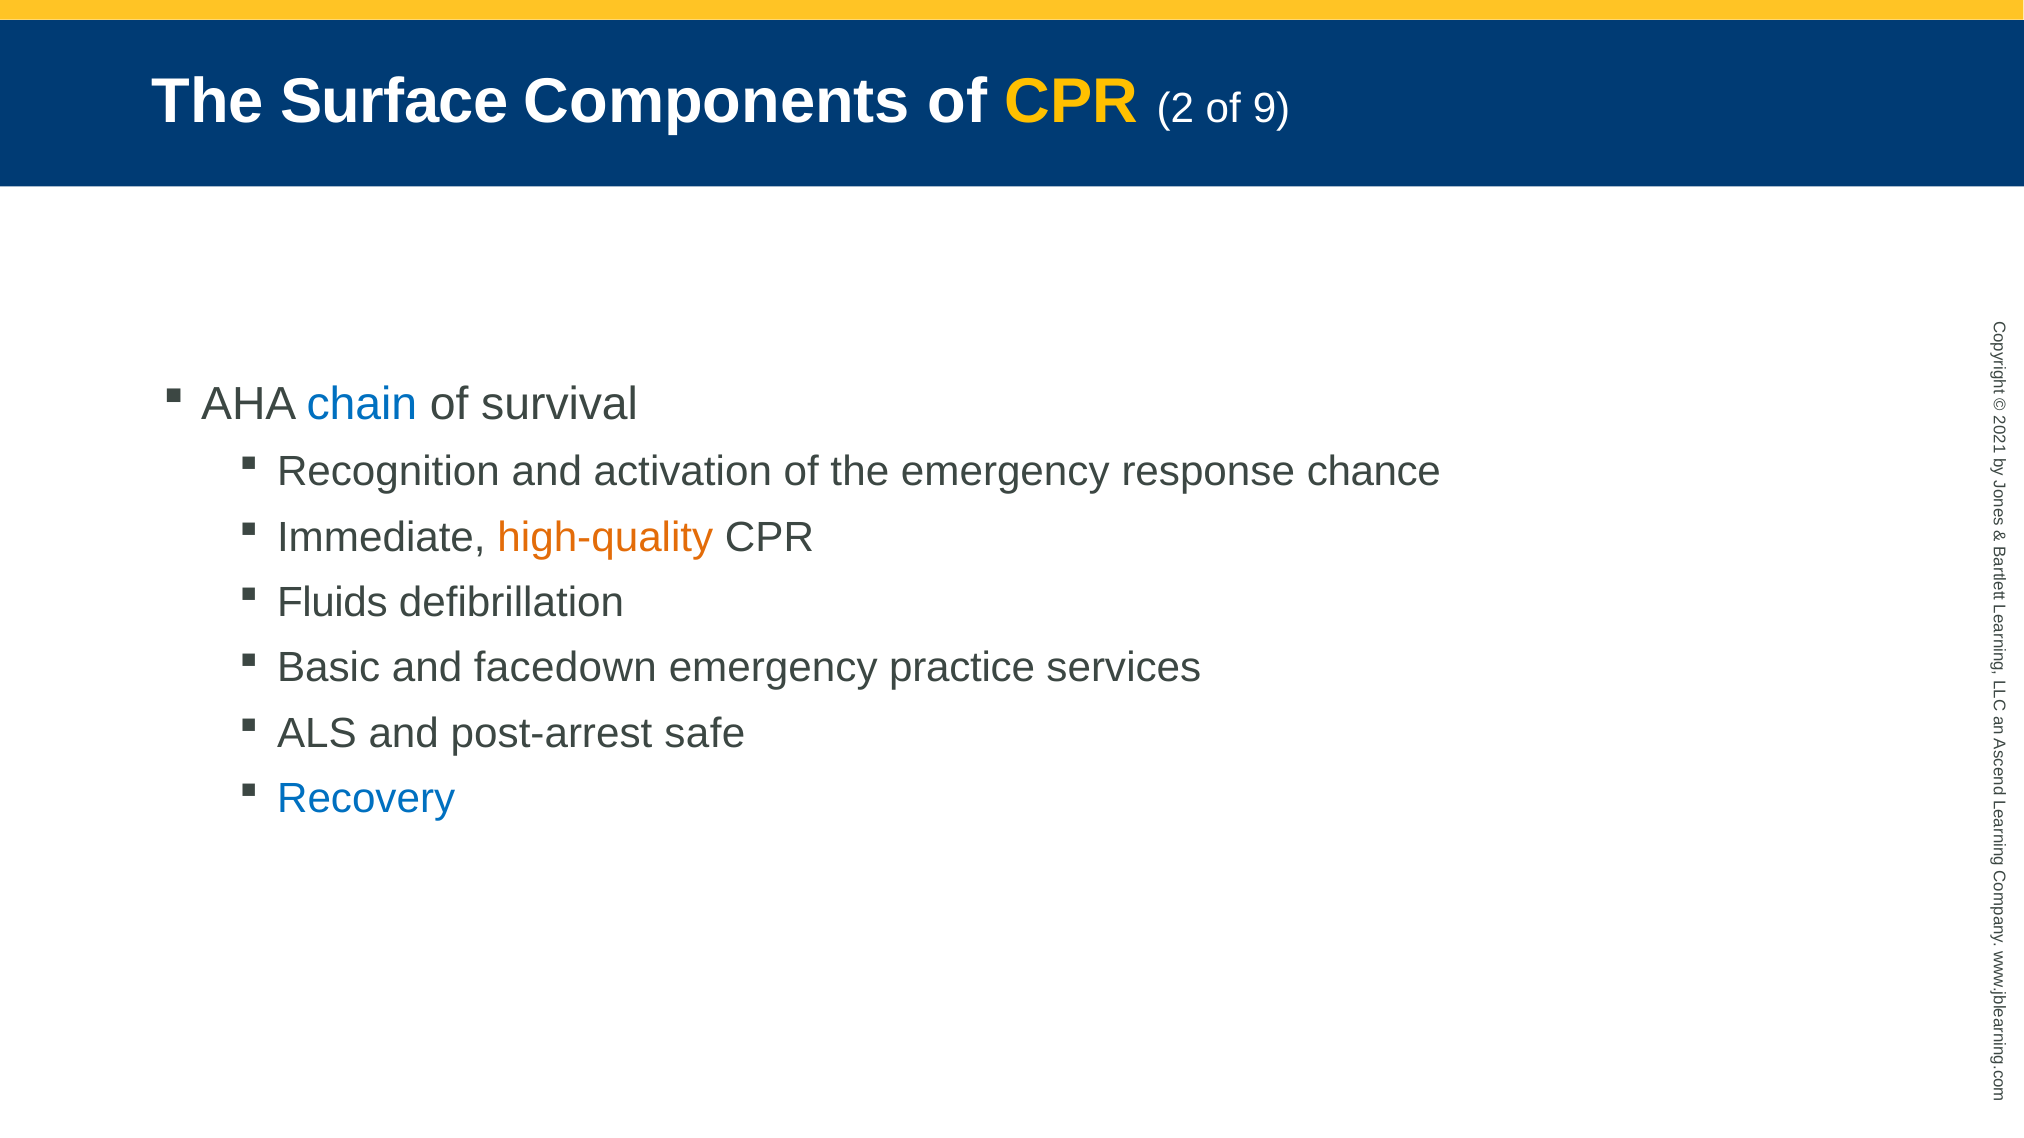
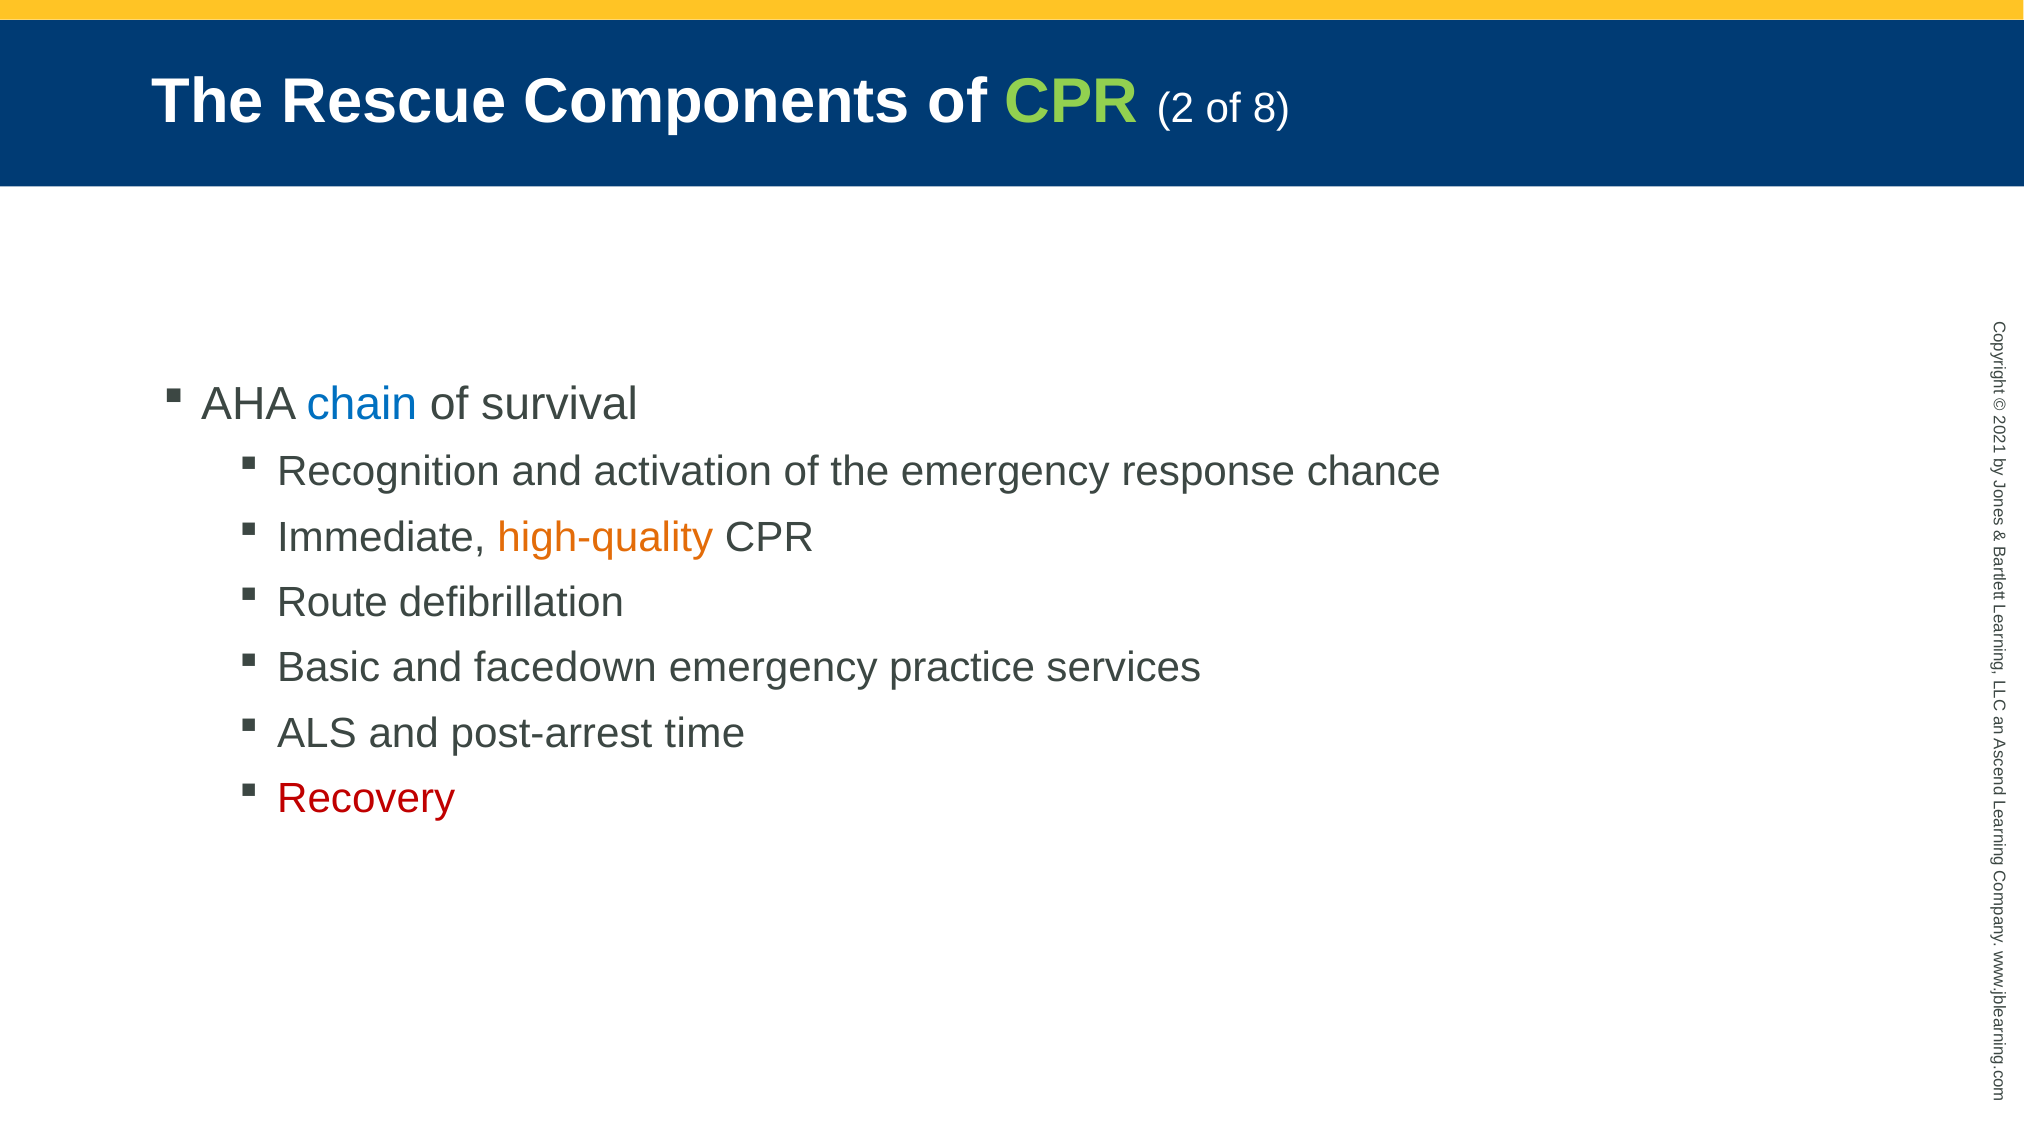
Surface: Surface -> Rescue (394, 102)
CPR colour: yellow -> light green (1071, 102)
9: 9 -> 8 (1272, 109)
Fluids: Fluids -> Route (332, 603)
safe: safe -> time (705, 734)
Recovery colour: blue -> red (366, 799)
